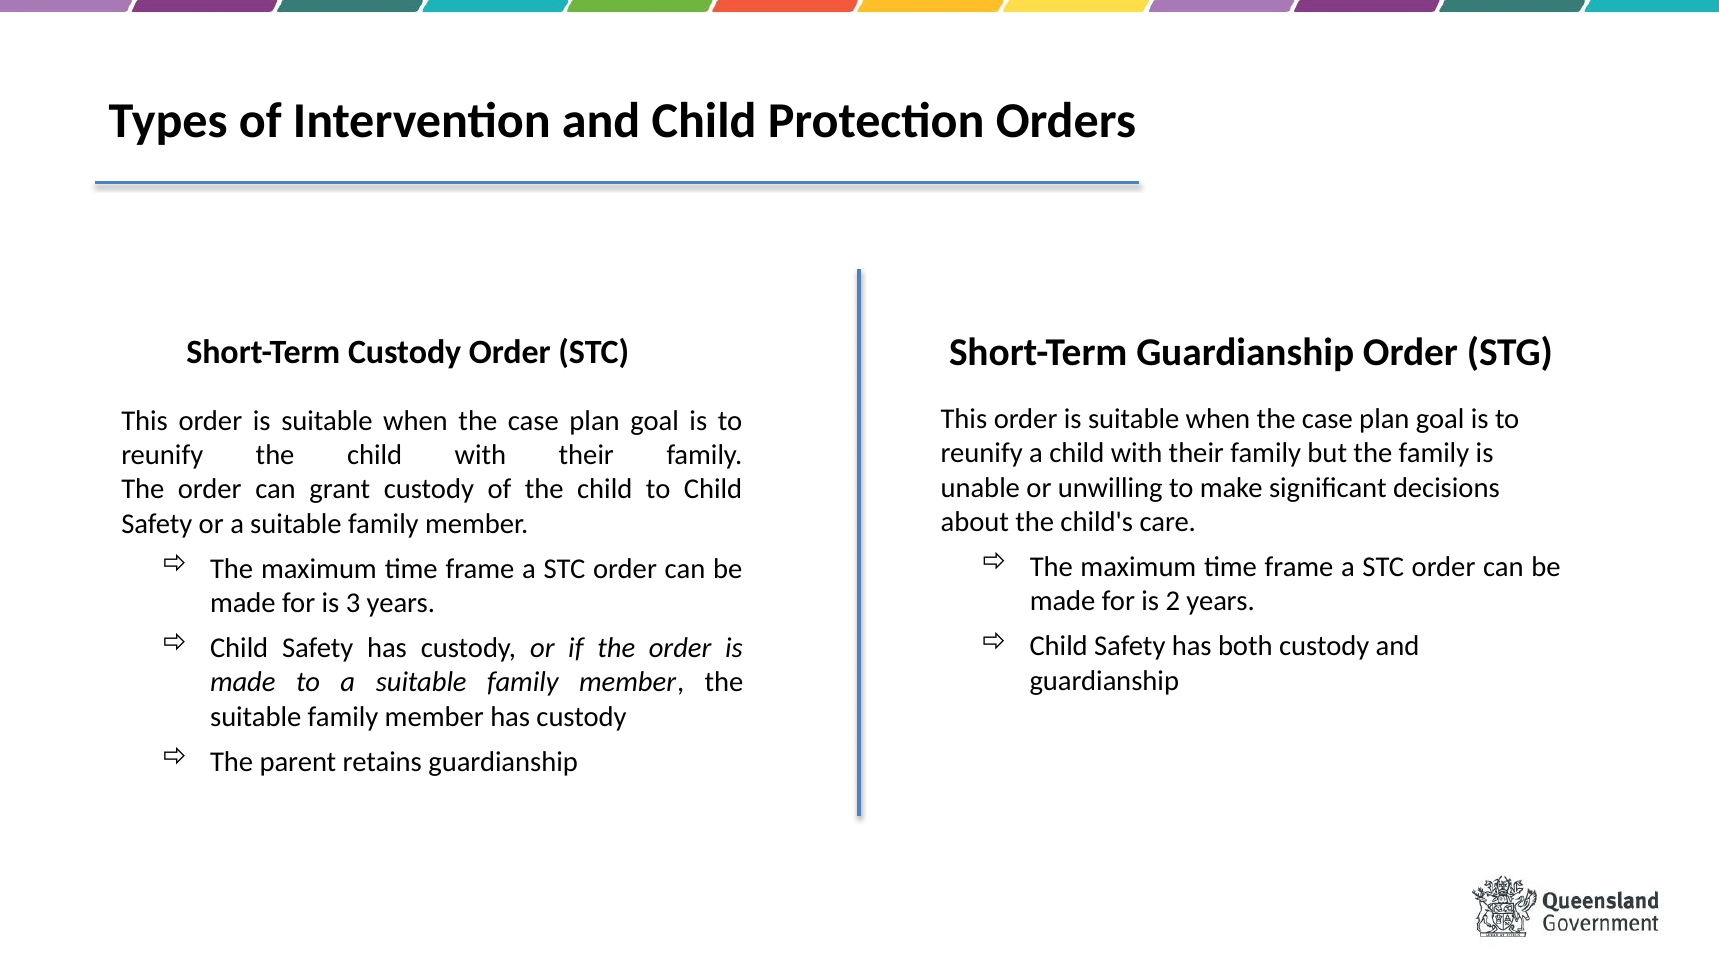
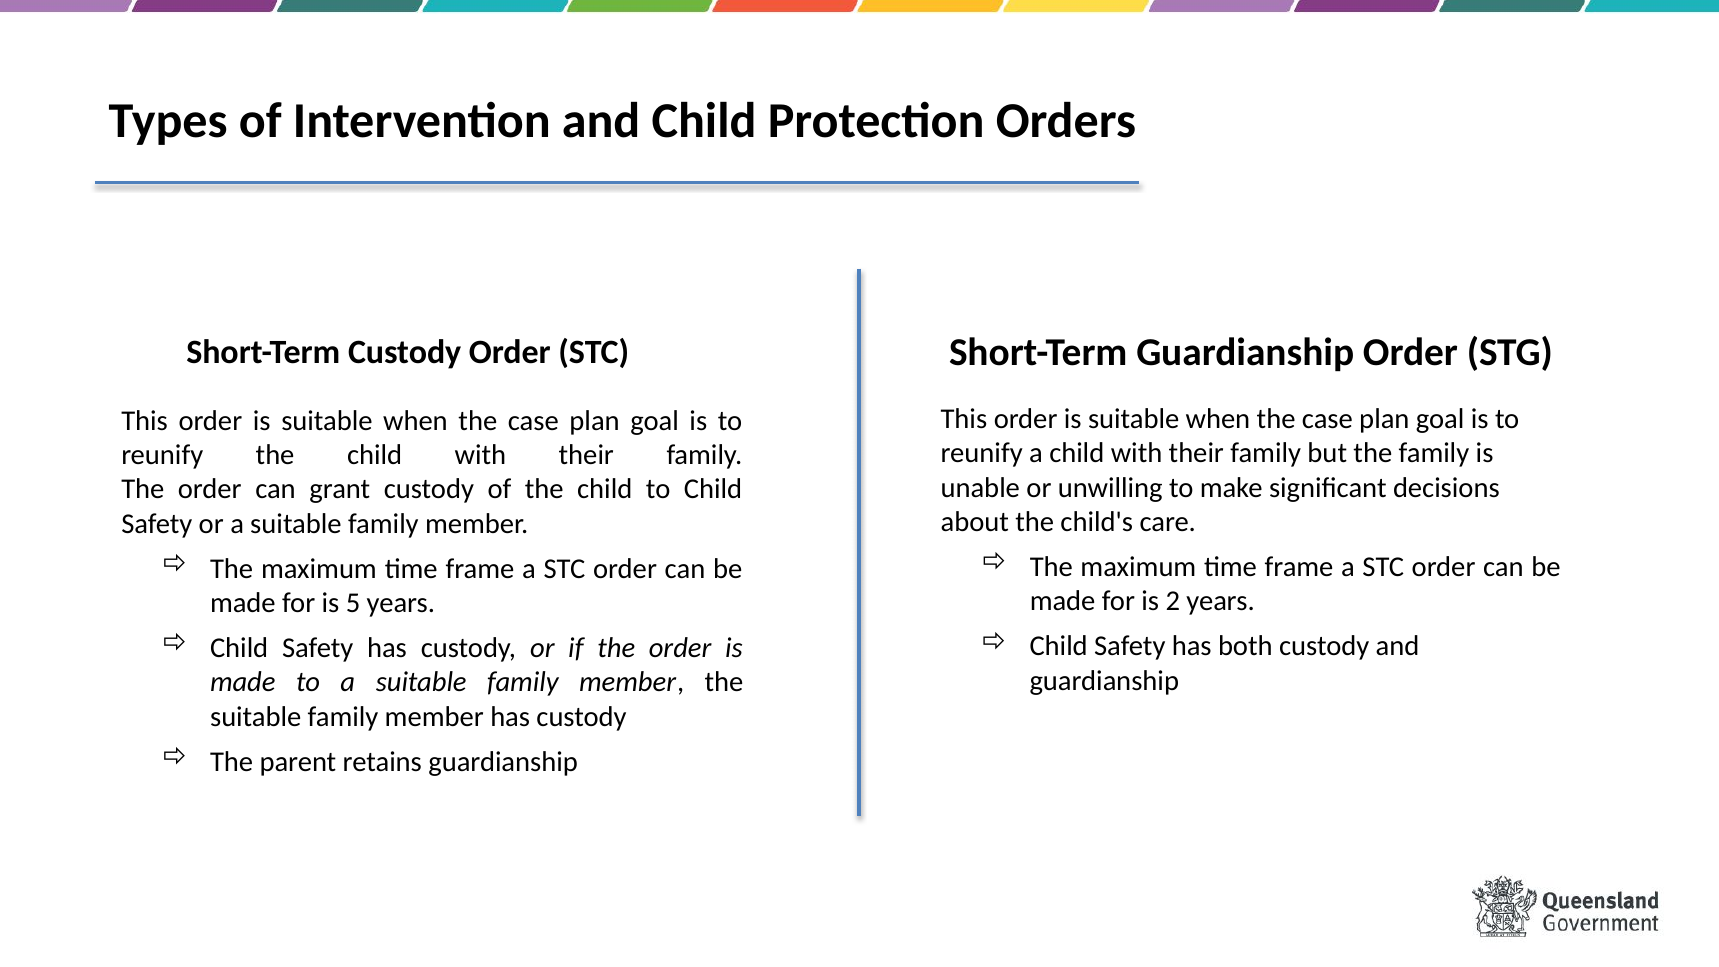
3: 3 -> 5 (353, 603)
